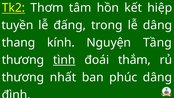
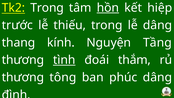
Tk2 Thơm: Thơm -> Trong (47, 8)
hồn underline: none -> present (108, 8)
tuyền: tuyền -> trước (17, 25)
đấng: đấng -> thiếu (70, 25)
nhất: nhất -> tông (63, 77)
